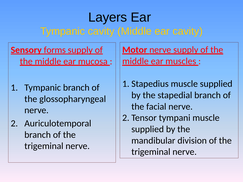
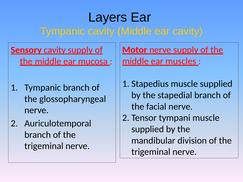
Sensory forms: forms -> cavity (55, 50)
